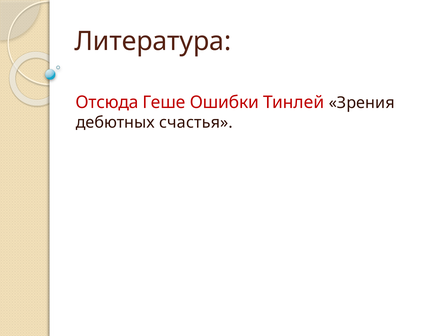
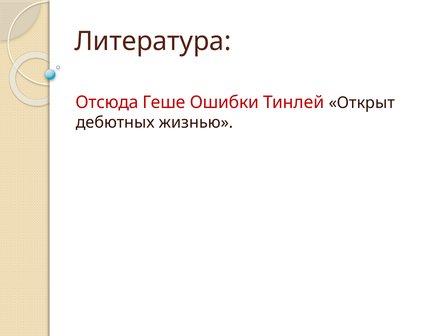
Зрения: Зрения -> Открыт (362, 103)
счастья: счастья -> жизнью (196, 122)
